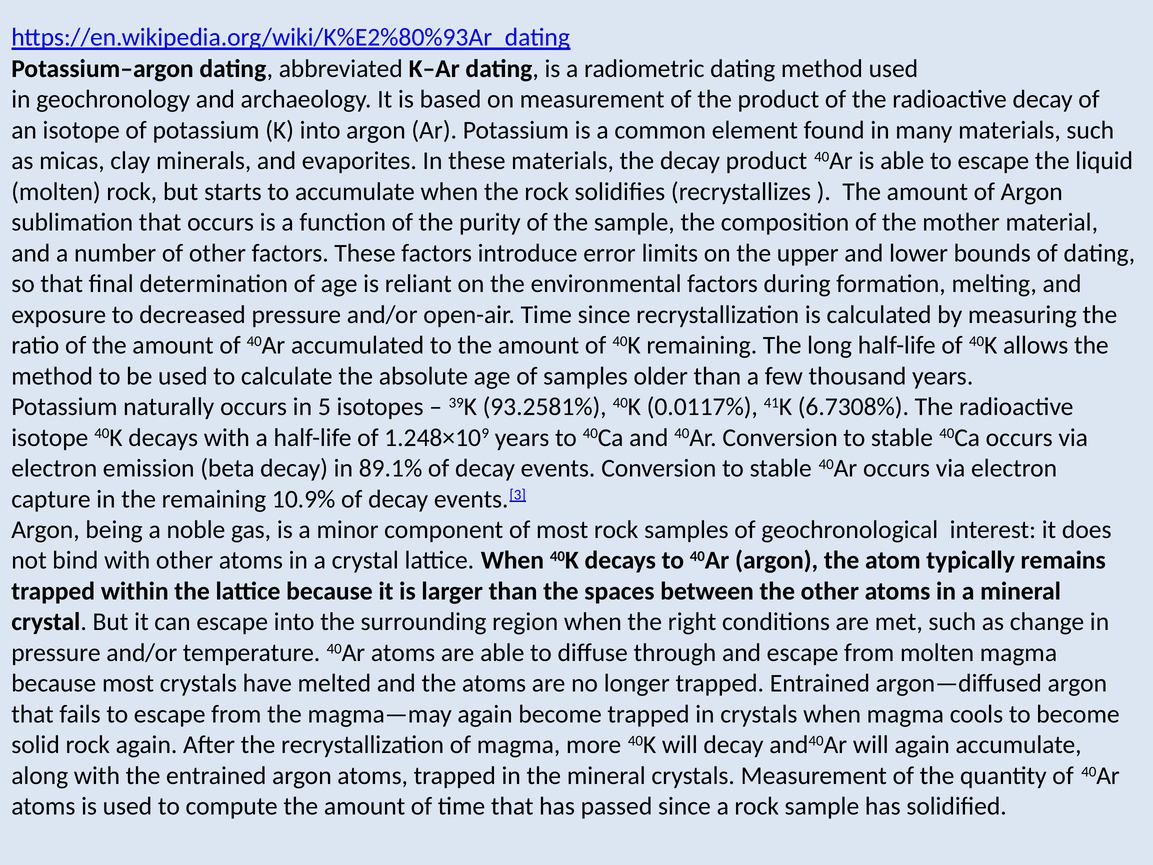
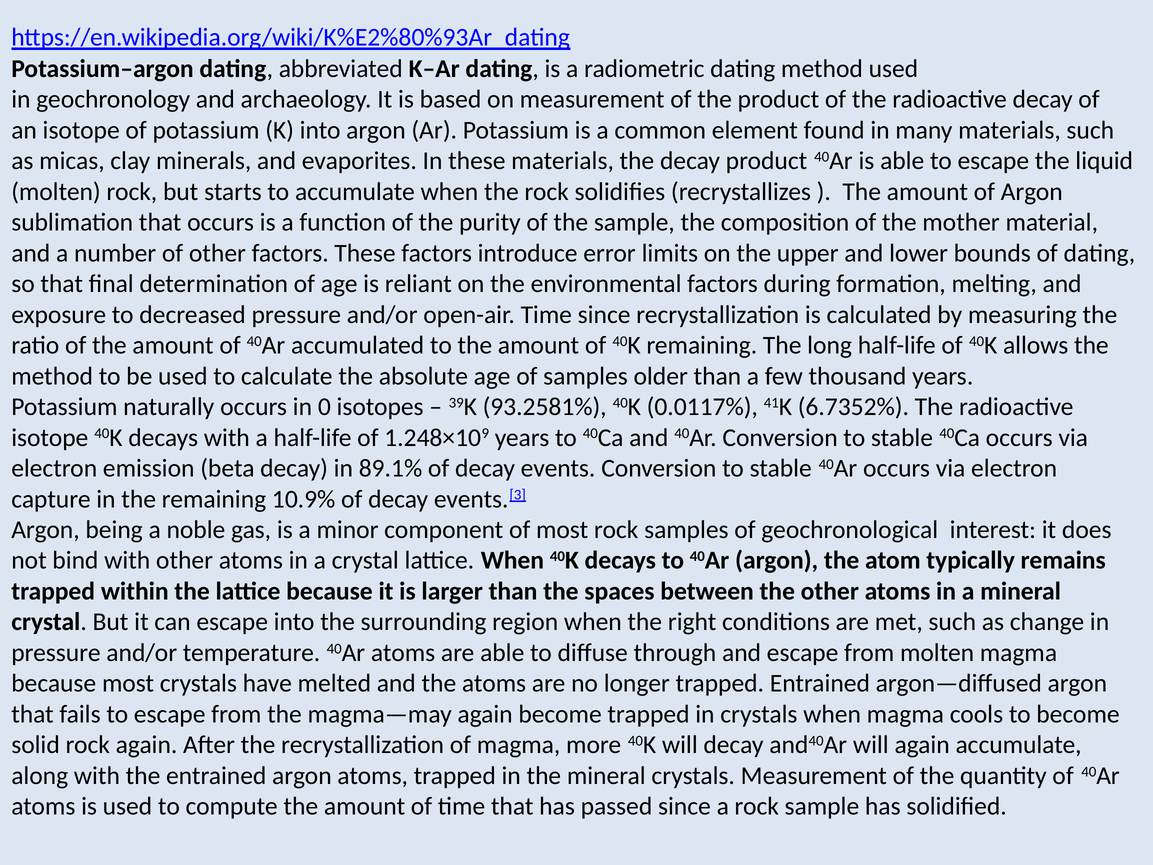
5: 5 -> 0 (324, 407)
6.7308%: 6.7308% -> 6.7352% (853, 407)
